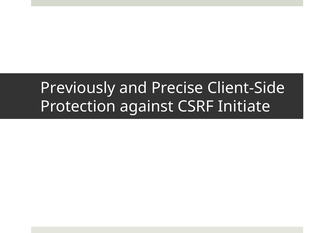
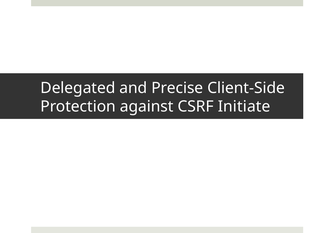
Previously: Previously -> Delegated (78, 88)
